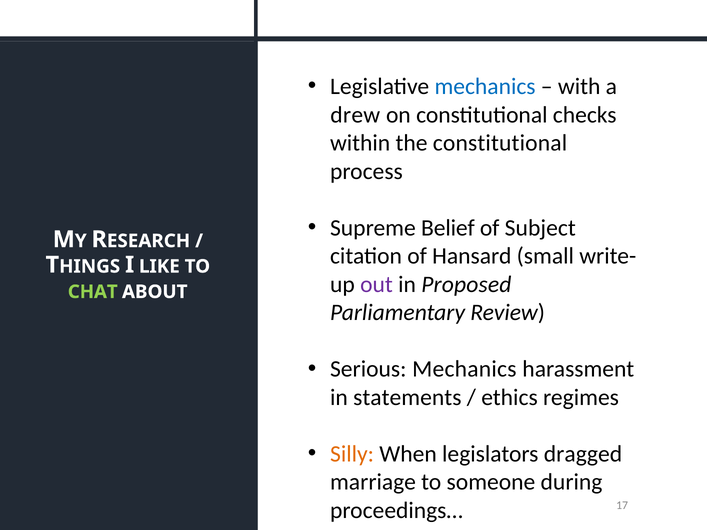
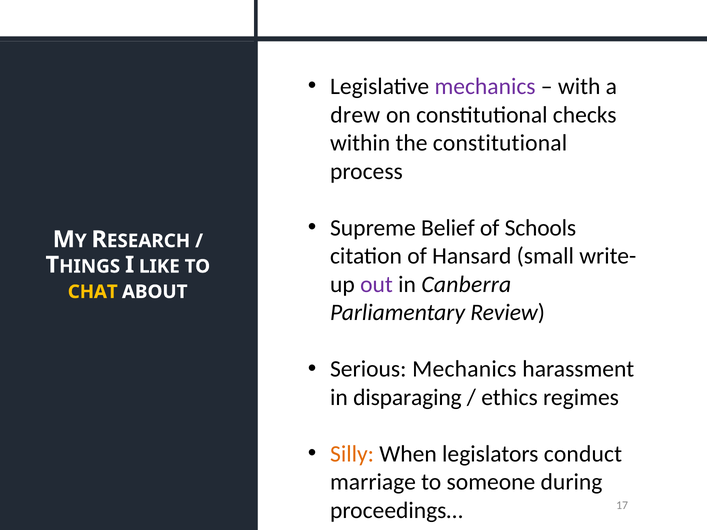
mechanics colour: blue -> purple (485, 87)
Subject: Subject -> Schools (540, 228)
Proposed: Proposed -> Canberra (466, 284)
CHAT colour: light green -> yellow (93, 292)
statements: statements -> disparaging (407, 398)
dragged: dragged -> conduct (583, 454)
